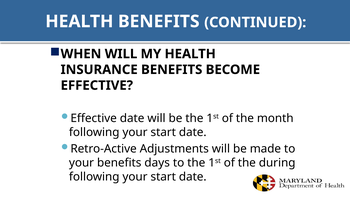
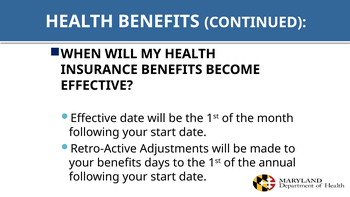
during: during -> annual (277, 163)
